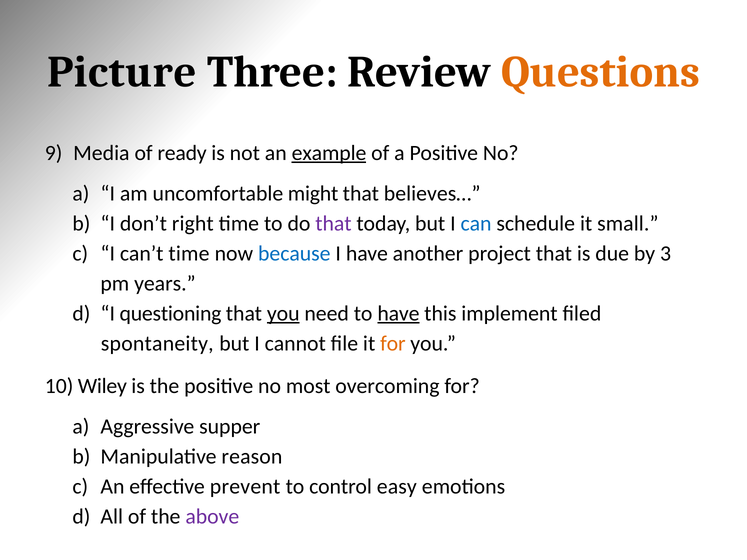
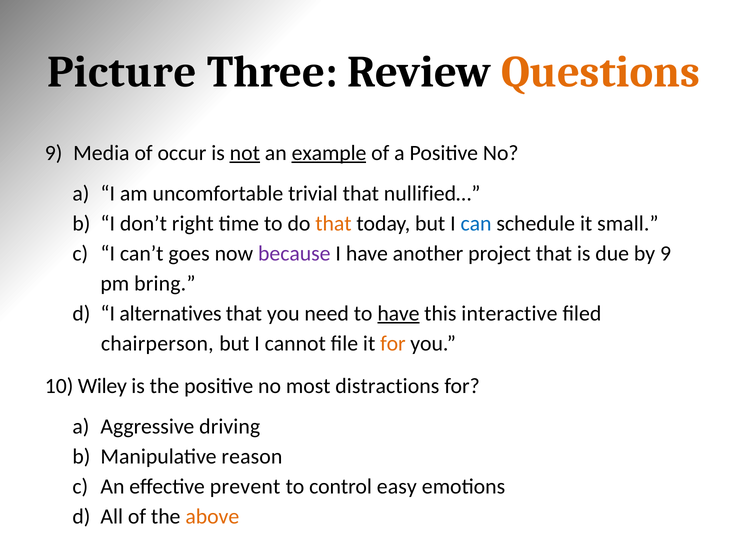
ready: ready -> occur (182, 153)
not underline: none -> present (245, 153)
might: might -> trivial (313, 193)
believes…: believes… -> nullified… (432, 193)
that colour: purple -> orange (333, 223)
can’t time: time -> goes (189, 254)
because colour: blue -> purple (294, 254)
by 3: 3 -> 9 (666, 254)
years: years -> bring (165, 284)
questioning: questioning -> alternatives (171, 314)
you underline: present -> none (283, 314)
implement: implement -> interactive (509, 314)
spontaneity: spontaneity -> chairperson (157, 344)
overcoming: overcoming -> distractions (387, 386)
supper: supper -> driving (230, 427)
above colour: purple -> orange (212, 517)
